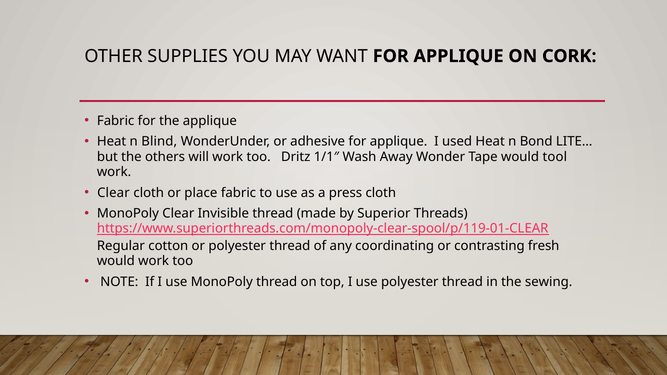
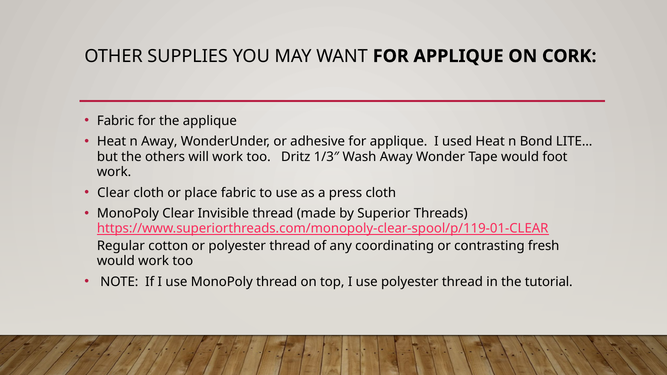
n Blind: Blind -> Away (159, 142)
1/1″: 1/1″ -> 1/3″ (327, 157)
tool: tool -> foot (555, 157)
sewing: sewing -> tutorial (549, 282)
